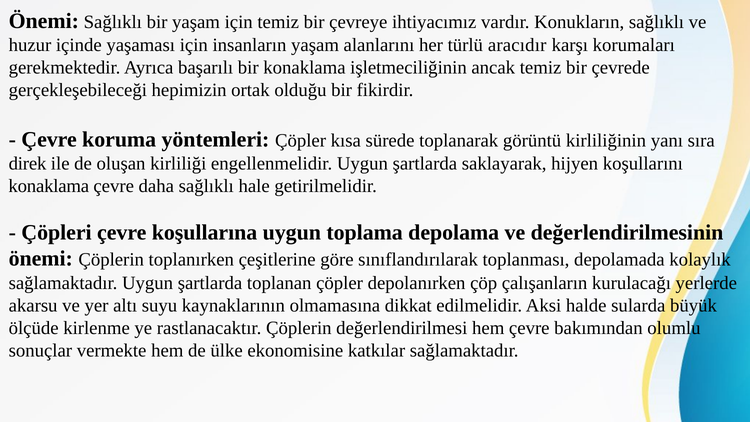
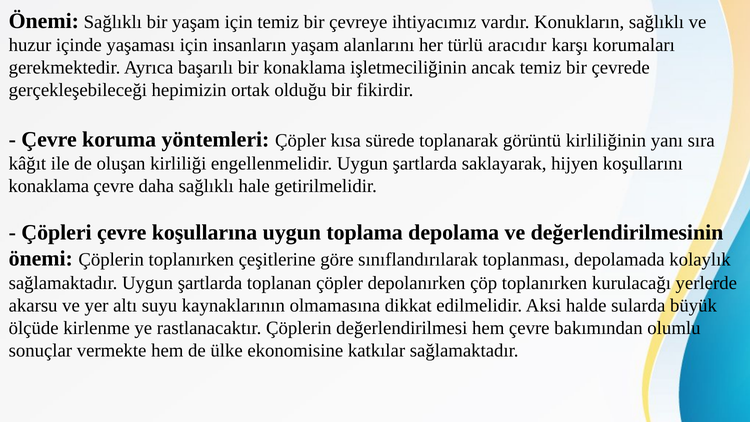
direk: direk -> kâğıt (27, 163)
çöp çalışanların: çalışanların -> toplanırken (545, 283)
